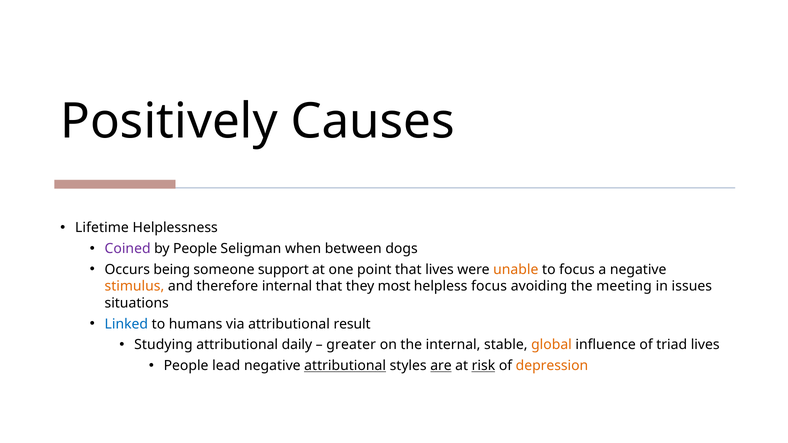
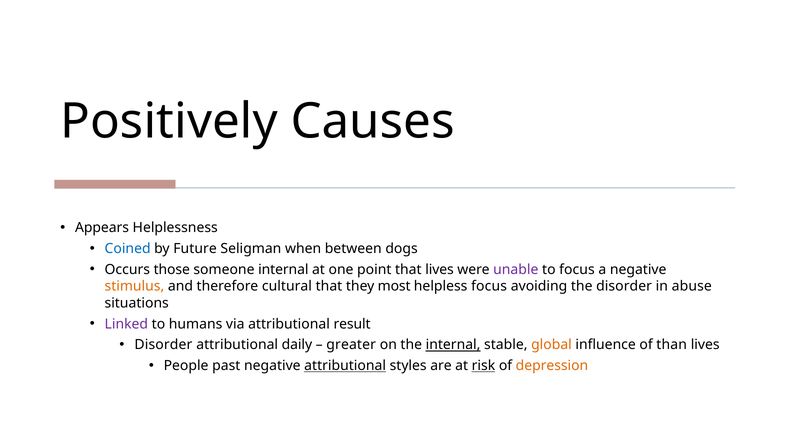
Lifetime: Lifetime -> Appears (102, 228)
Coined colour: purple -> blue (128, 249)
by People: People -> Future (195, 249)
being: being -> those (172, 270)
someone support: support -> internal (283, 270)
unable colour: orange -> purple (516, 270)
therefore internal: internal -> cultural (287, 287)
the meeting: meeting -> disorder (624, 287)
issues: issues -> abuse (692, 287)
Linked colour: blue -> purple (126, 324)
Studying: Studying -> Disorder (163, 345)
internal underline: none -> present (453, 345)
triad: triad -> than (672, 345)
lead: lead -> past (226, 366)
are underline: present -> none (441, 366)
